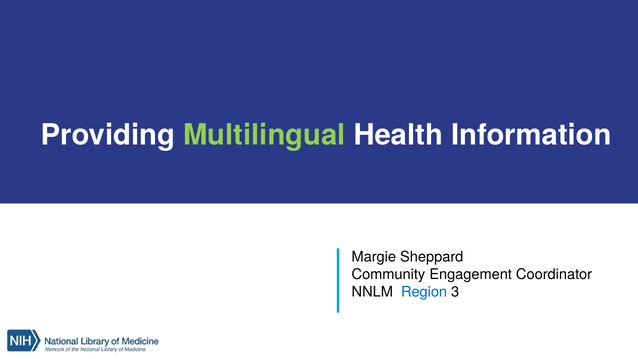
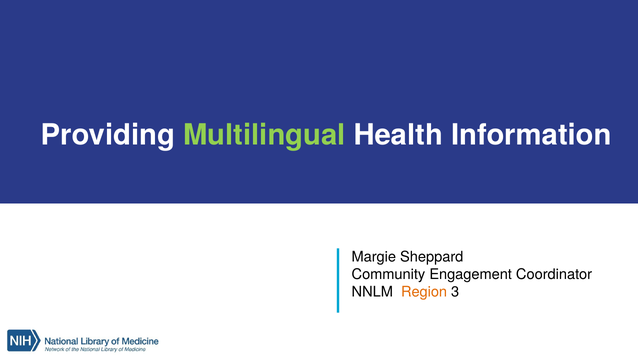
Region colour: blue -> orange (424, 292)
